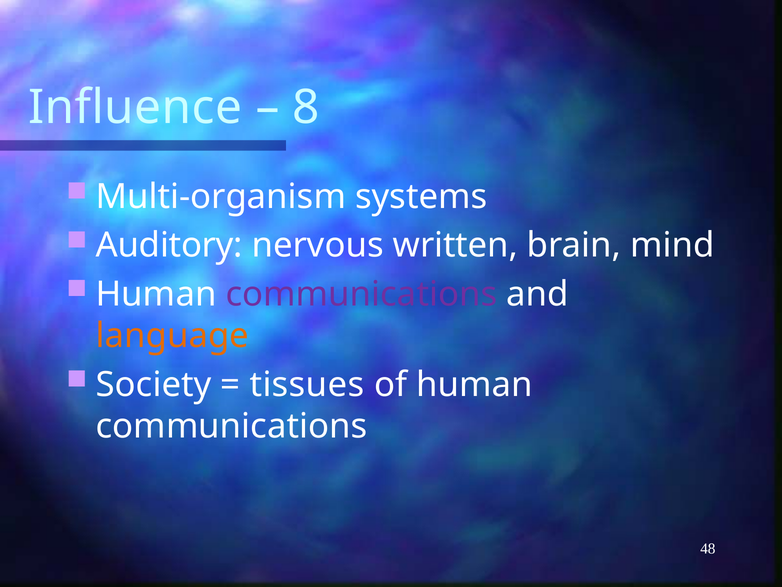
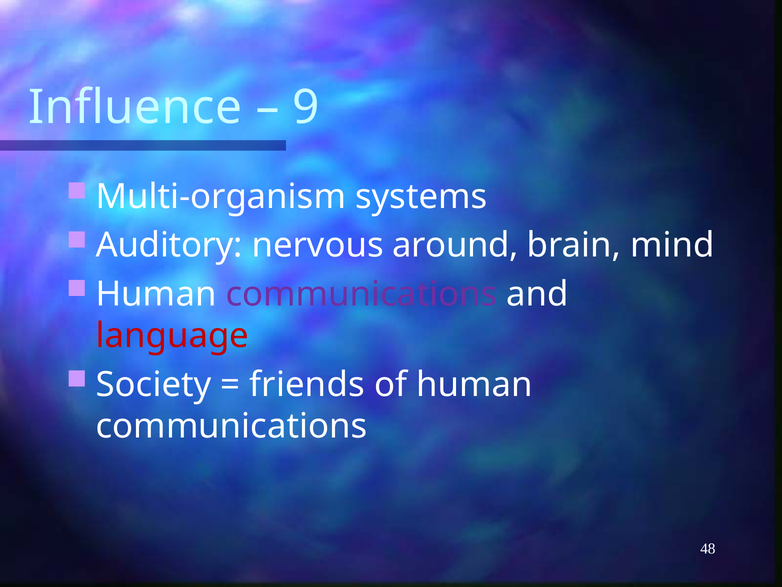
8: 8 -> 9 (306, 108)
written: written -> around (456, 245)
language colour: orange -> red (172, 336)
tissues: tissues -> friends (307, 384)
